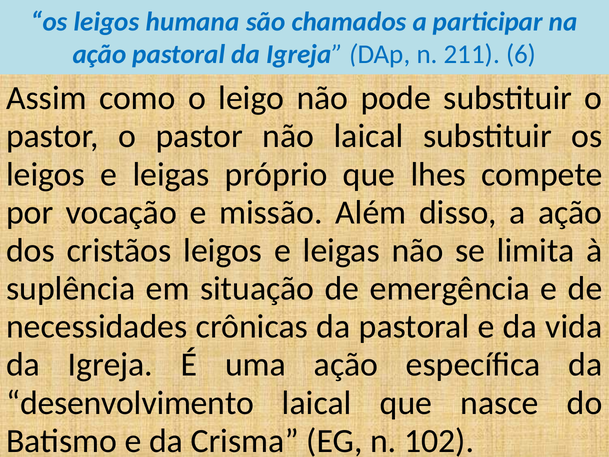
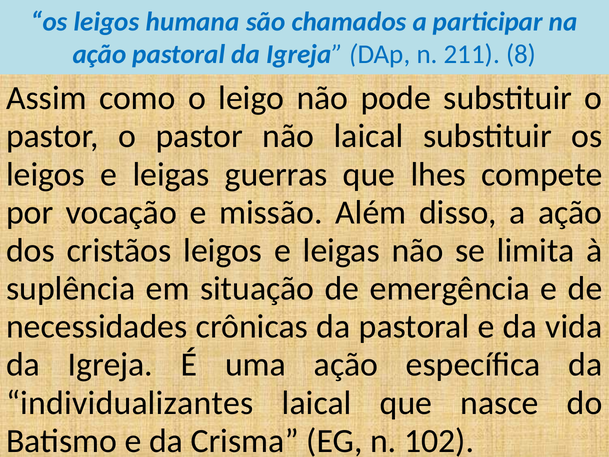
6: 6 -> 8 (521, 54)
próprio: próprio -> guerras (276, 174)
desenvolvimento: desenvolvimento -> individualizantes (130, 403)
